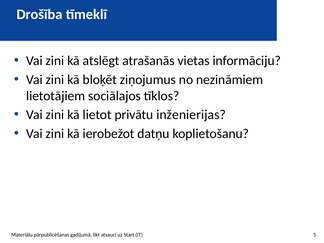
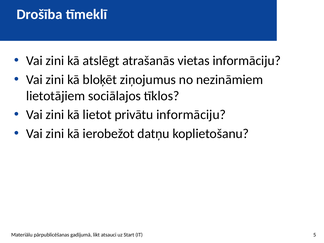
privātu inženierijas: inženierijas -> informāciju (191, 115)
